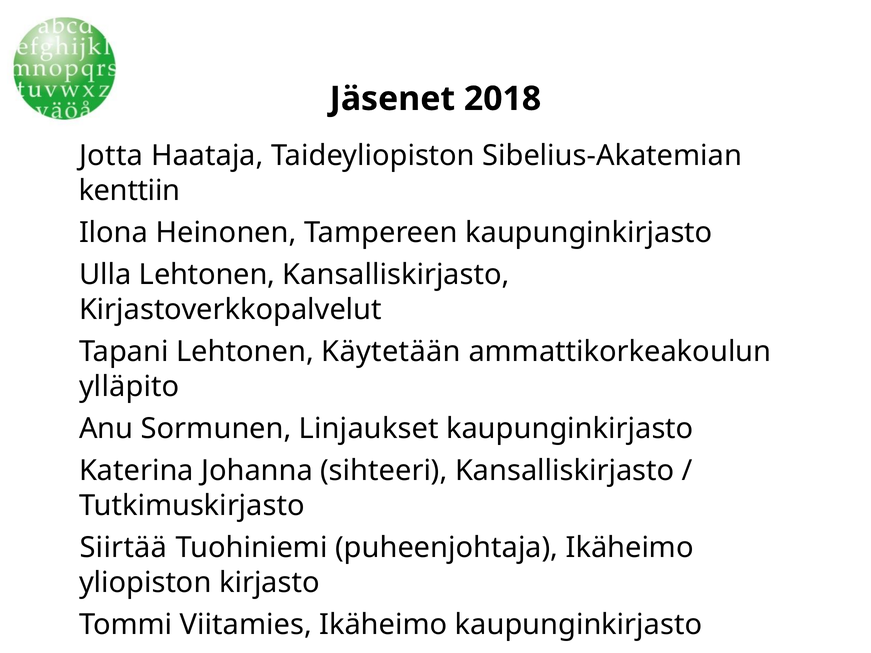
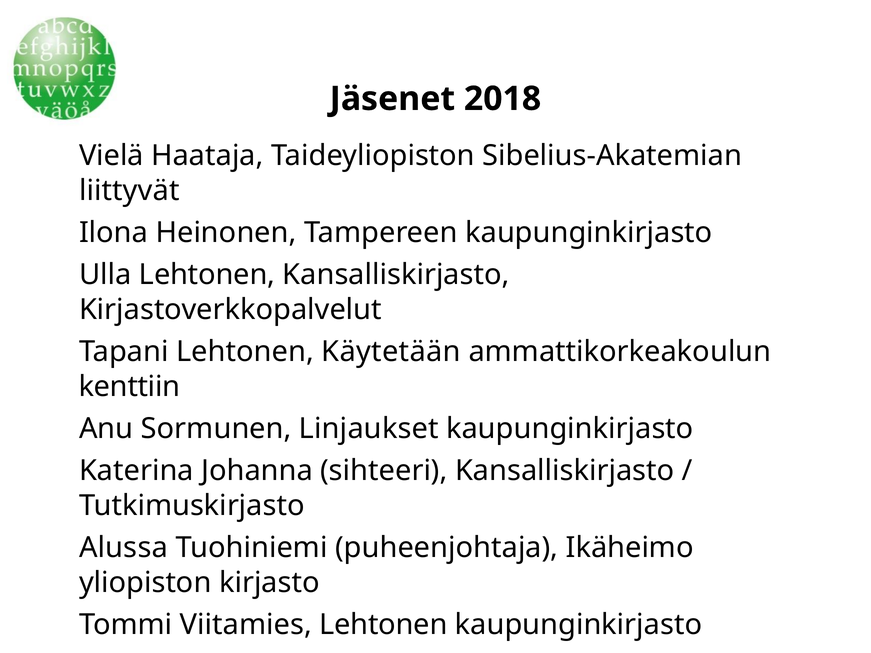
Jotta: Jotta -> Vielä (111, 156)
kenttiin: kenttiin -> liittyvät (129, 191)
ylläpito: ylläpito -> kenttiin (129, 387)
Siirtää: Siirtää -> Alussa (123, 548)
Viitamies Ikäheimo: Ikäheimo -> Lehtonen (383, 625)
